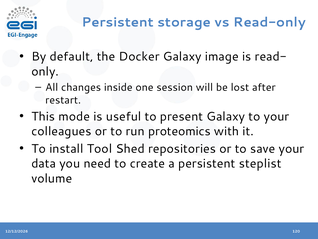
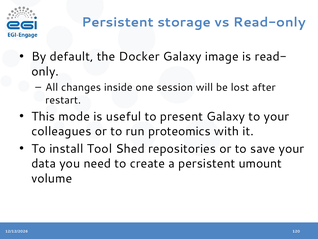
steplist: steplist -> umount (260, 163)
